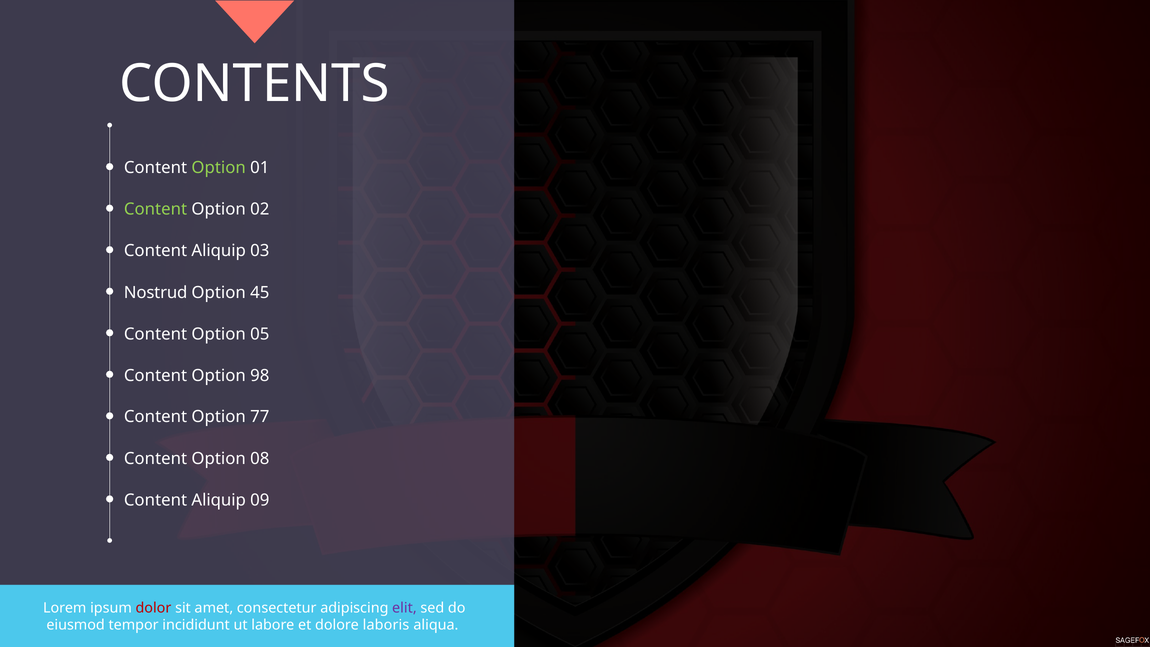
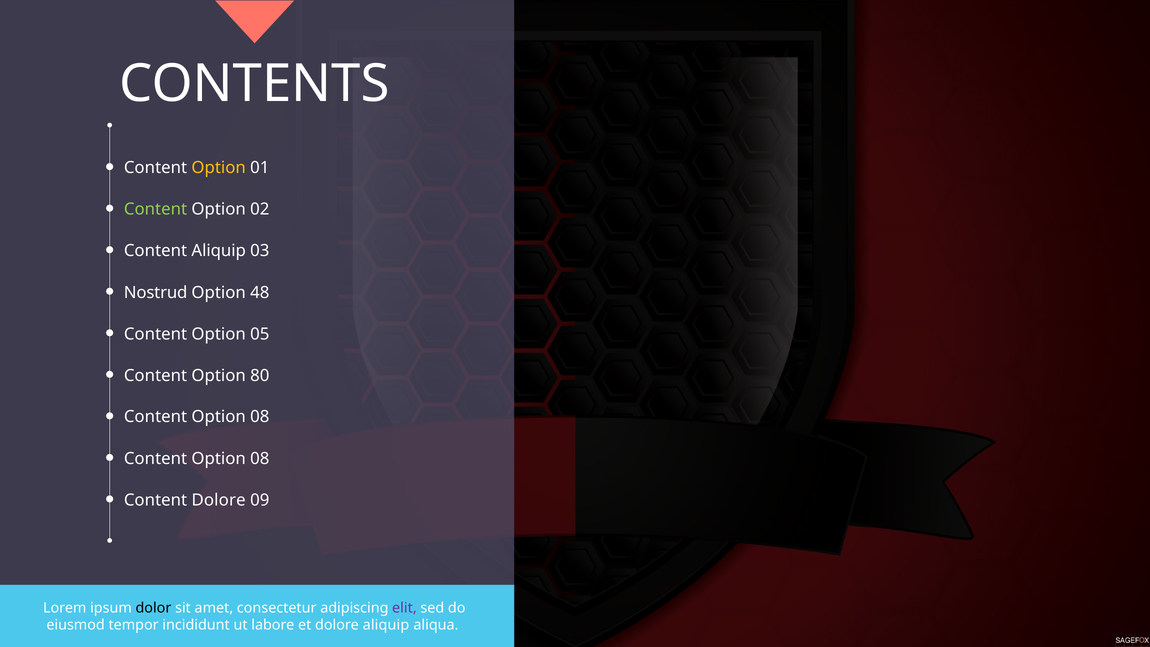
Option colour: light green -> yellow (219, 168)
45: 45 -> 48 (260, 292)
98: 98 -> 80 (260, 376)
77: 77 -> 08 (260, 417)
Aliquip: Aliquip -> Dolore (219, 500)
dolor colour: red -> black (153, 608)
dolore laboris: laboris -> aliquip (386, 625)
